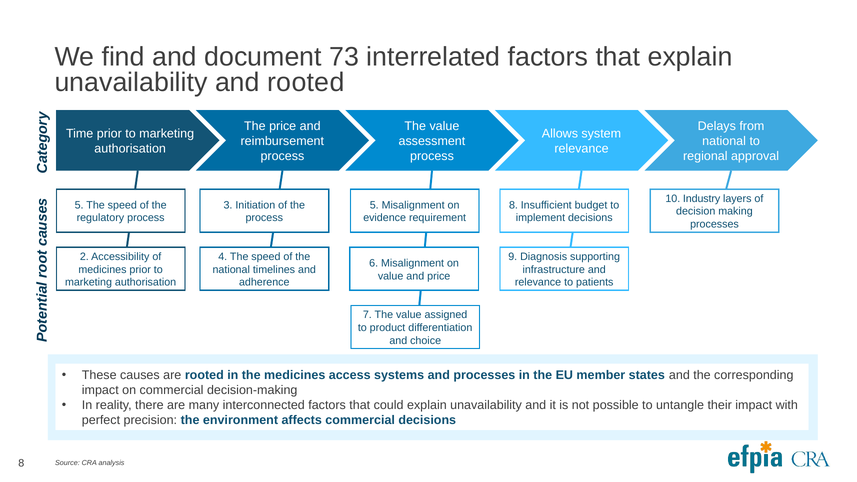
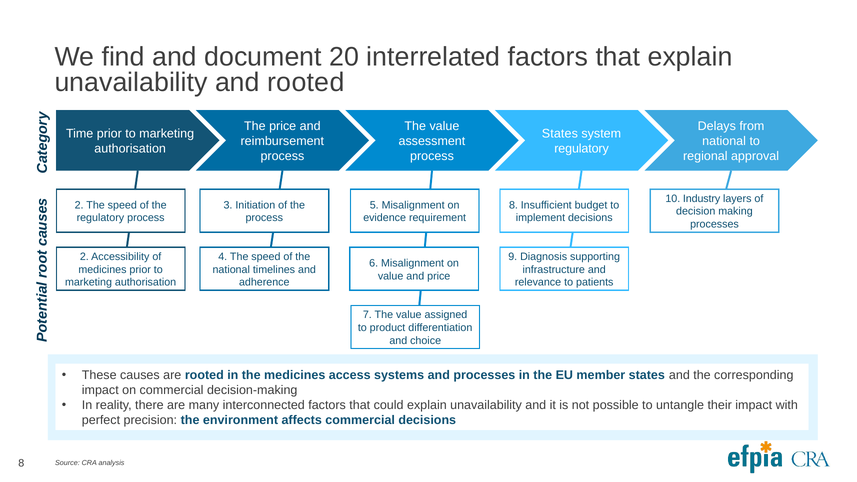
73: 73 -> 20 (344, 57)
Allows: Allows -> States (560, 134)
relevance: relevance -> regulatory (582, 149)
5: 5 -> 2 (79, 205)
